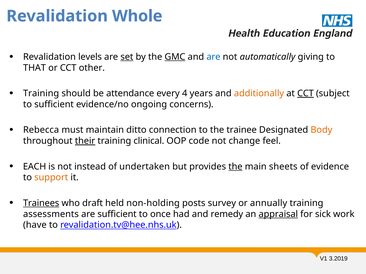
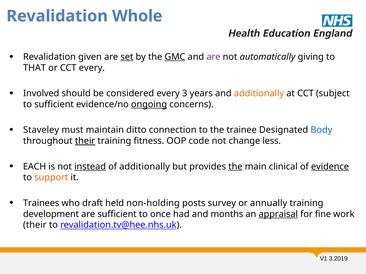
levels: levels -> given (90, 57)
are colour: blue -> purple (213, 57)
CCT other: other -> every (92, 68)
Training: Training -> Involved (41, 94)
attendance: attendance -> considered (130, 94)
4: 4 -> 3 (185, 94)
CCT underline: present -> none (305, 94)
ongoing underline: none -> present (149, 105)
Rebecca: Rebecca -> Staveley (41, 130)
Body colour: orange -> blue (321, 130)
clinical: clinical -> fitness (149, 141)
feel: feel -> less (272, 141)
instead underline: none -> present (90, 167)
of undertaken: undertaken -> additionally (145, 167)
sheets: sheets -> clinical (283, 167)
evidence underline: none -> present (330, 167)
Trainees underline: present -> none (41, 203)
assessments: assessments -> development (51, 214)
remedy: remedy -> months (227, 214)
sick: sick -> fine (323, 214)
have: have -> their (35, 225)
